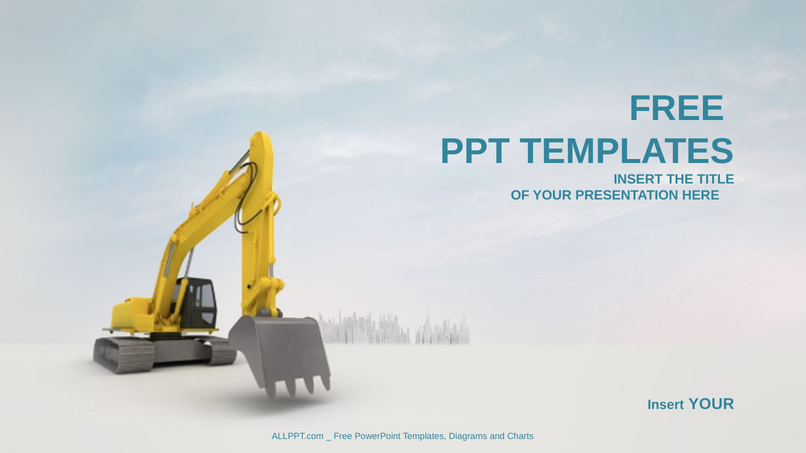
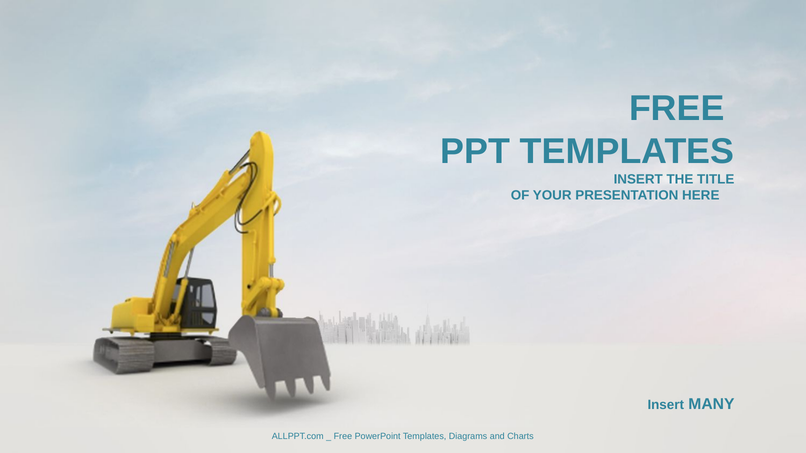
Insert YOUR: YOUR -> MANY (711, 404)
